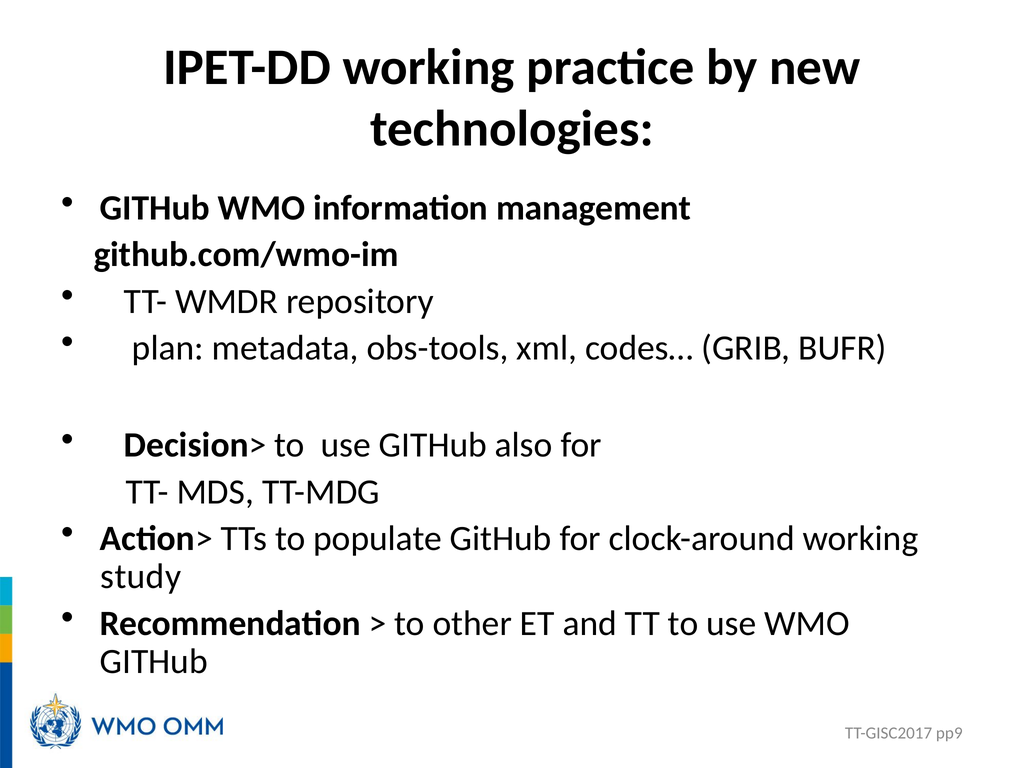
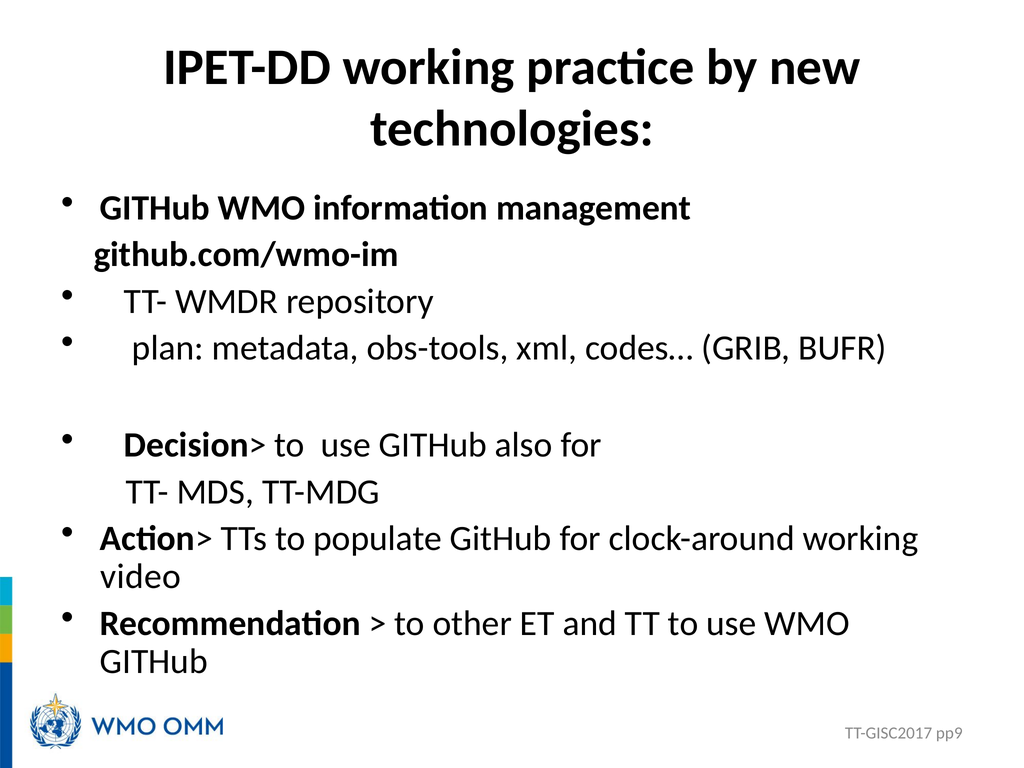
study: study -> video (141, 577)
